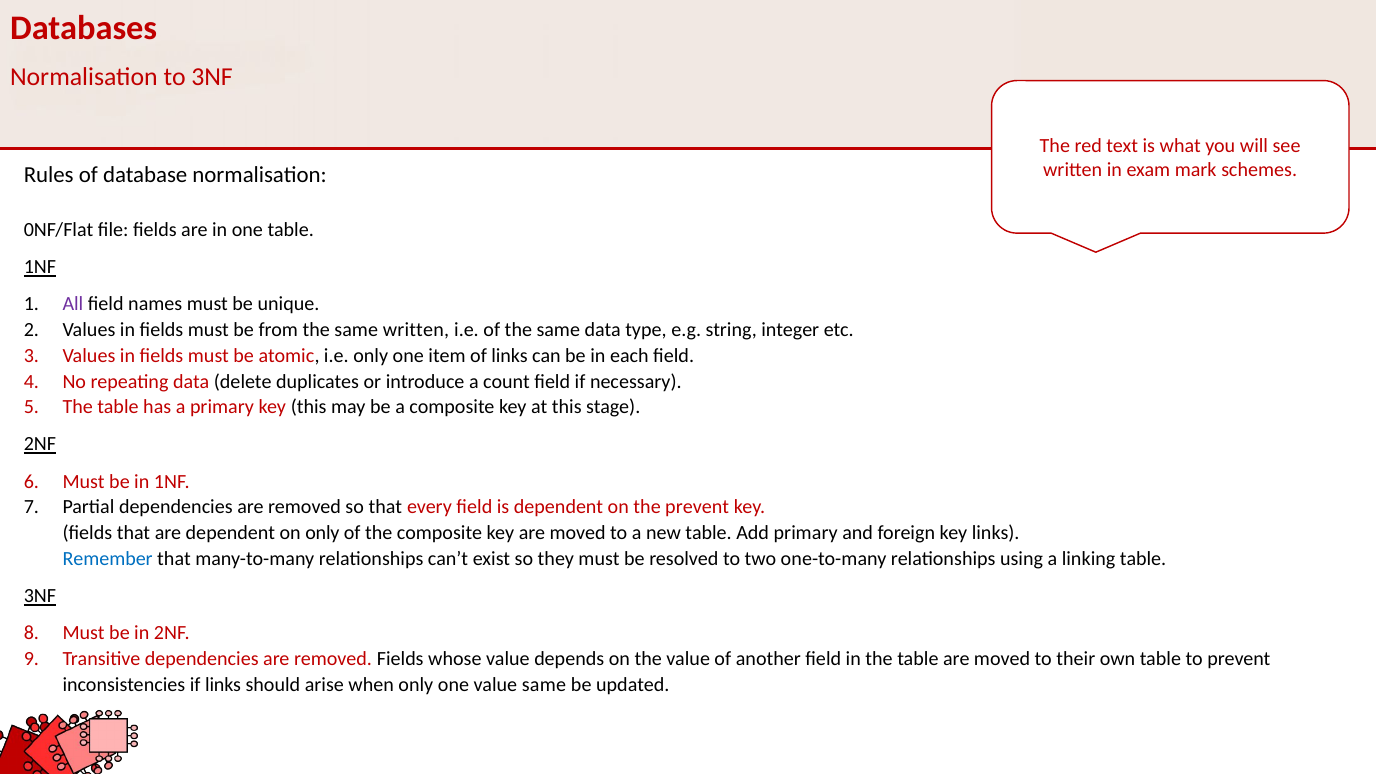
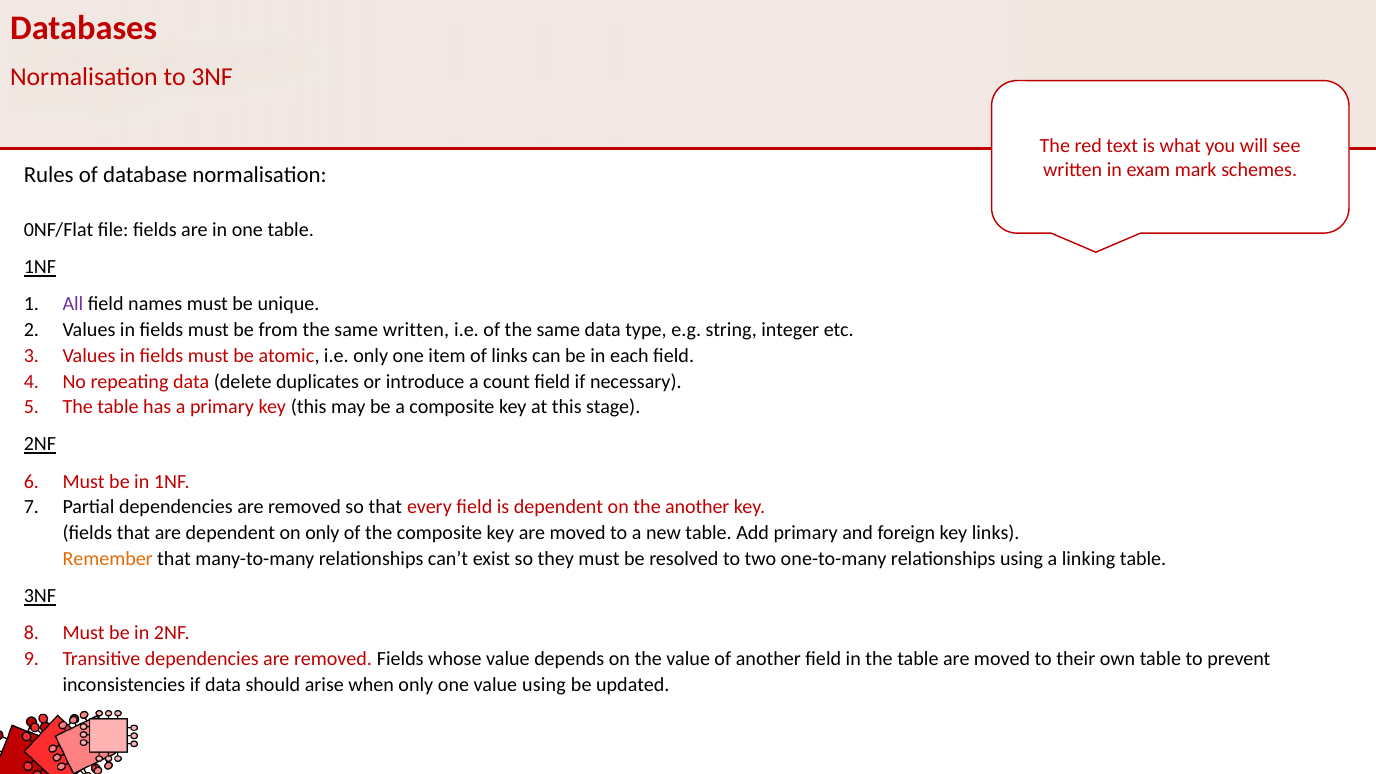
the prevent: prevent -> another (697, 507)
Remember colour: blue -> orange (108, 559)
if links: links -> data (223, 685)
value same: same -> using (544, 685)
